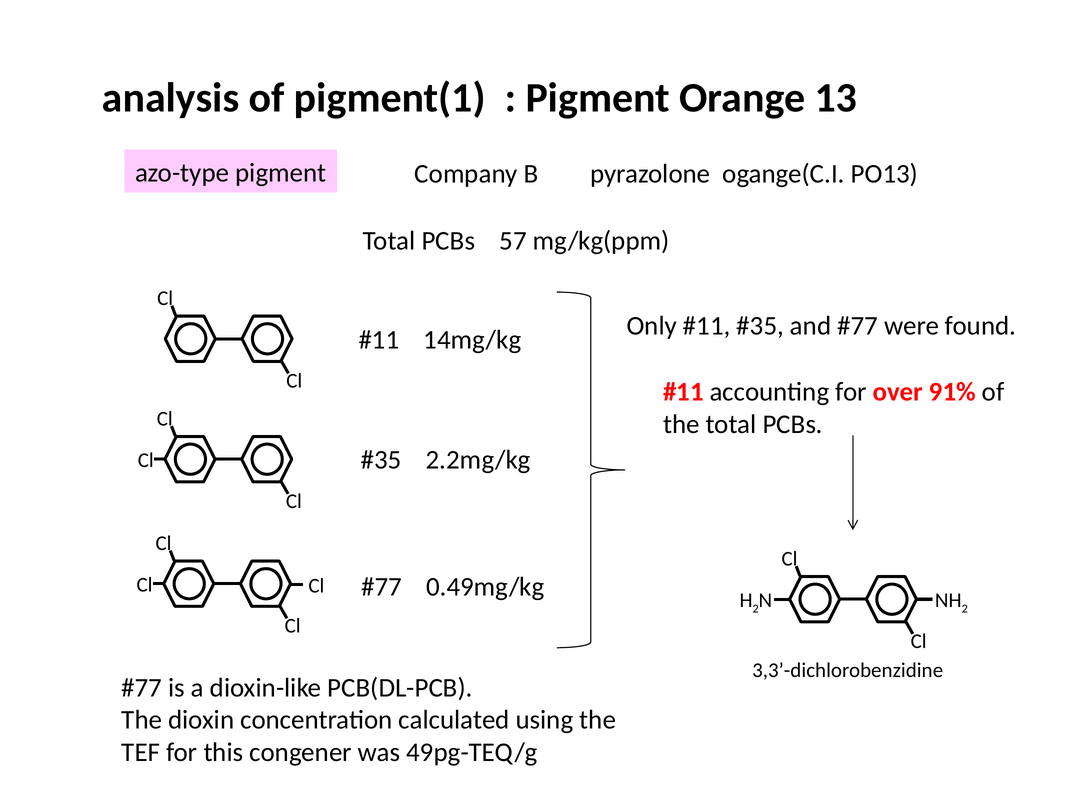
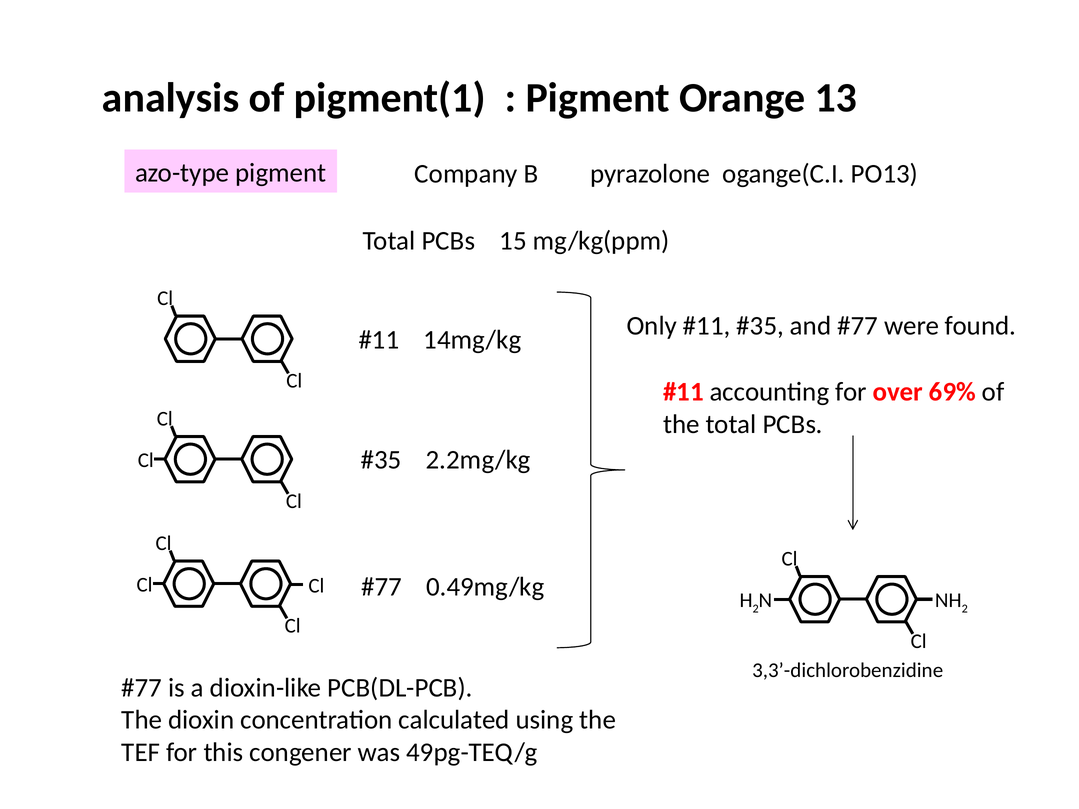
57: 57 -> 15 (513, 241)
91%: 91% -> 69% (952, 392)
